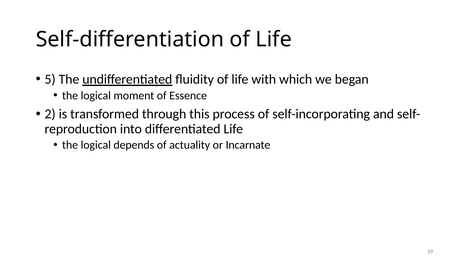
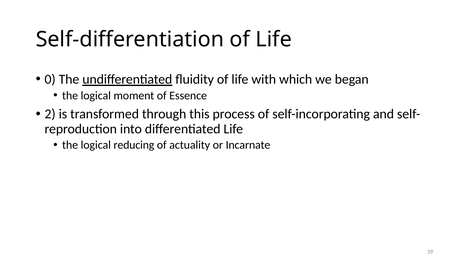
5: 5 -> 0 (50, 79)
depends: depends -> reducing (134, 145)
